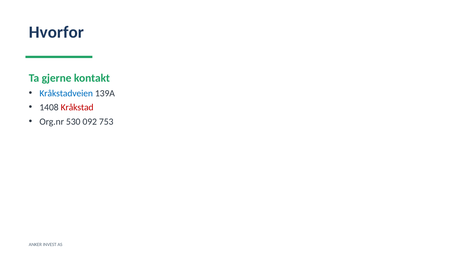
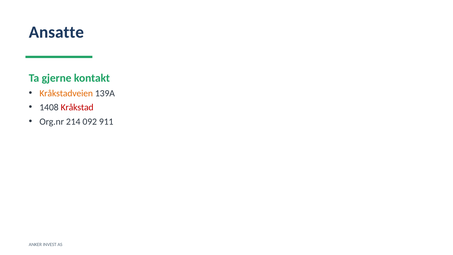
Hvorfor: Hvorfor -> Ansatte (56, 32)
Kråkstadveien colour: blue -> orange (66, 93)
530: 530 -> 214 (73, 121)
753: 753 -> 911 (106, 121)
